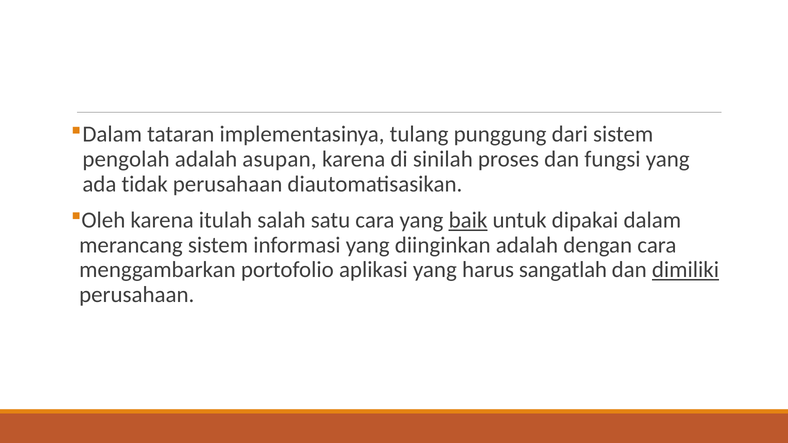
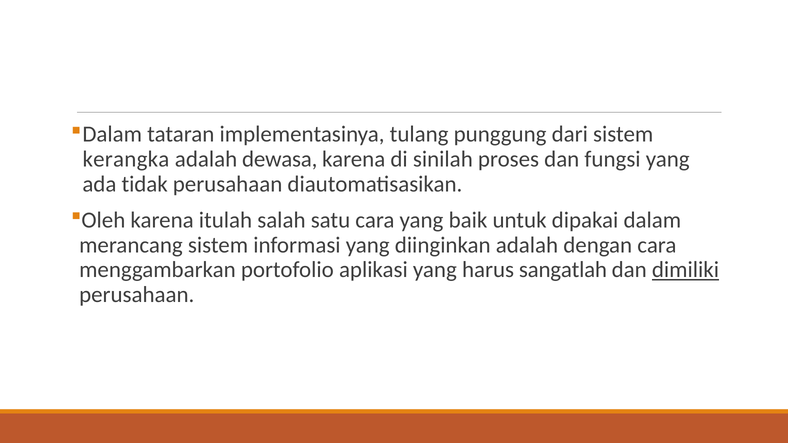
pengolah: pengolah -> kerangka (126, 159)
asupan: asupan -> dewasa (280, 159)
baik underline: present -> none (468, 220)
